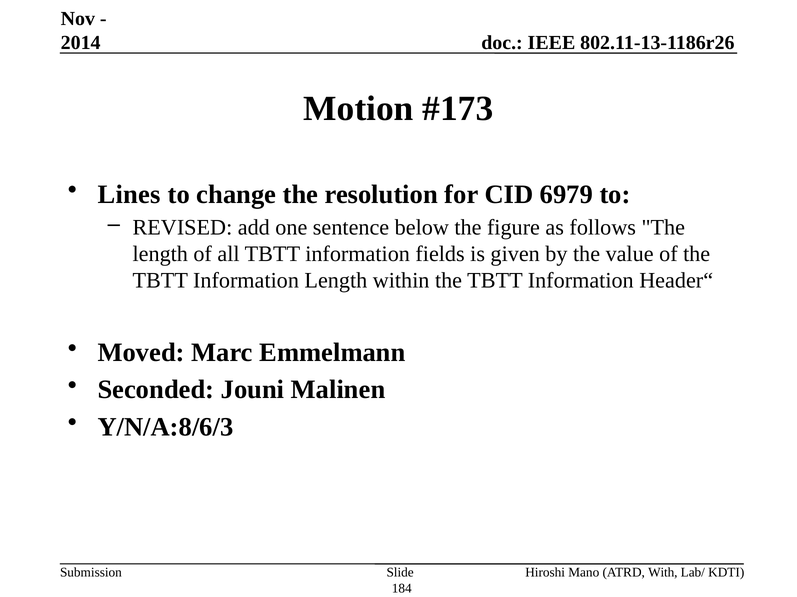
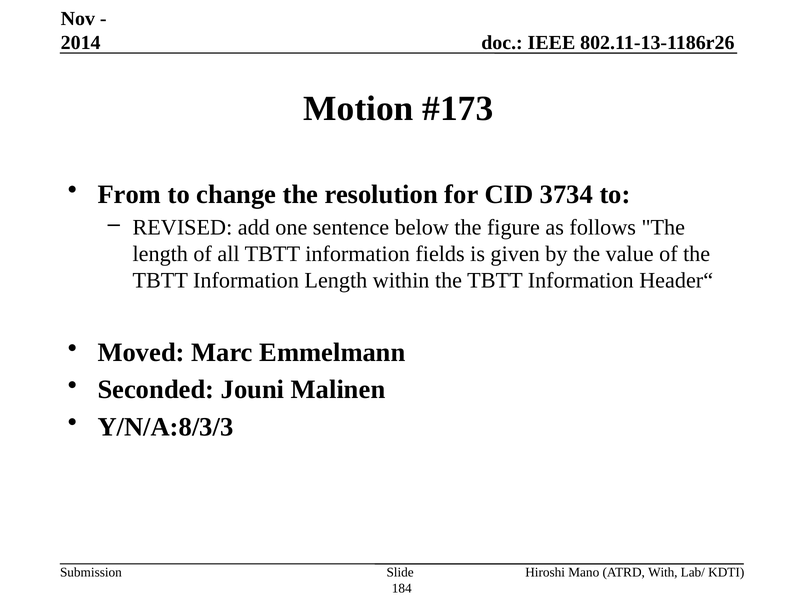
Lines: Lines -> From (129, 194)
6979: 6979 -> 3734 (566, 194)
Y/N/A:8/6/3: Y/N/A:8/6/3 -> Y/N/A:8/3/3 (166, 427)
